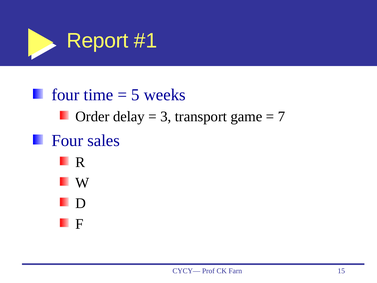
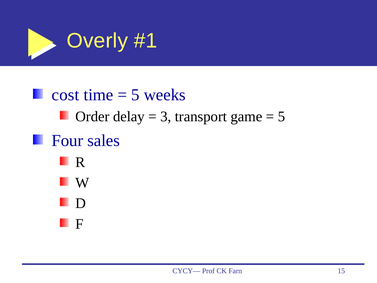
Report: Report -> Overly (97, 41)
four: four -> cost (65, 95)
7: 7 -> 5 (281, 116)
